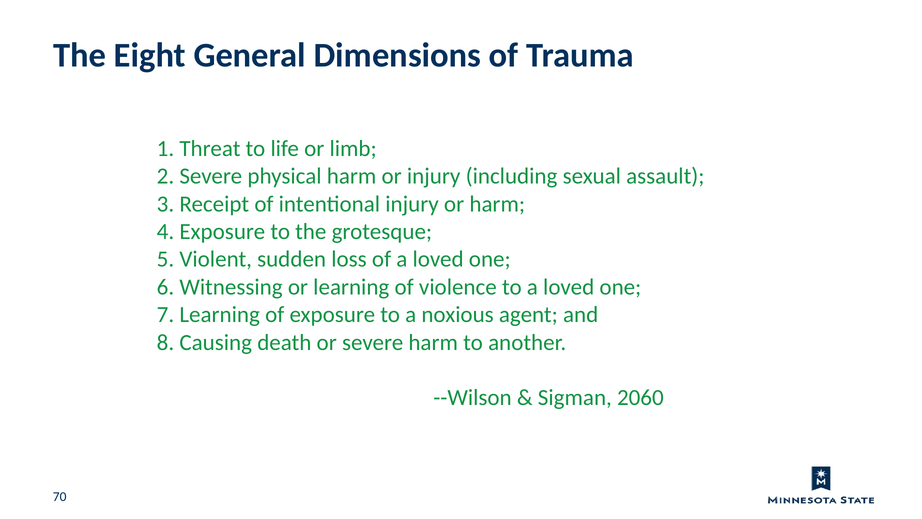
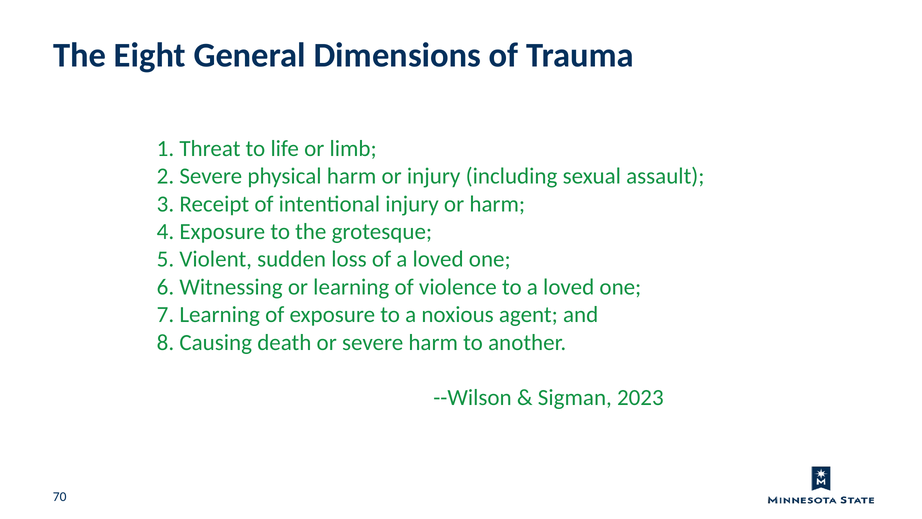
2060: 2060 -> 2023 (640, 397)
